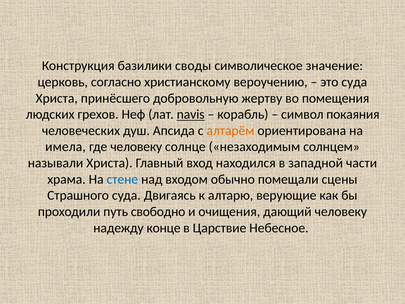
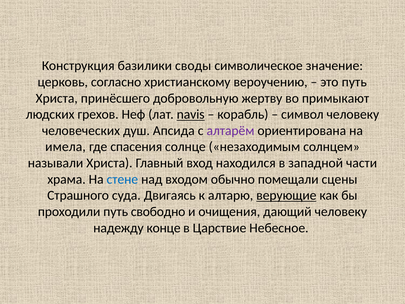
это суда: суда -> путь (354, 82)
помещения: помещения -> примыкают (336, 98)
символ покаяния: покаяния -> человеку (353, 114)
алтарём colour: orange -> purple (230, 131)
где человеку: человеку -> спасения (136, 147)
верующие underline: none -> present (286, 195)
